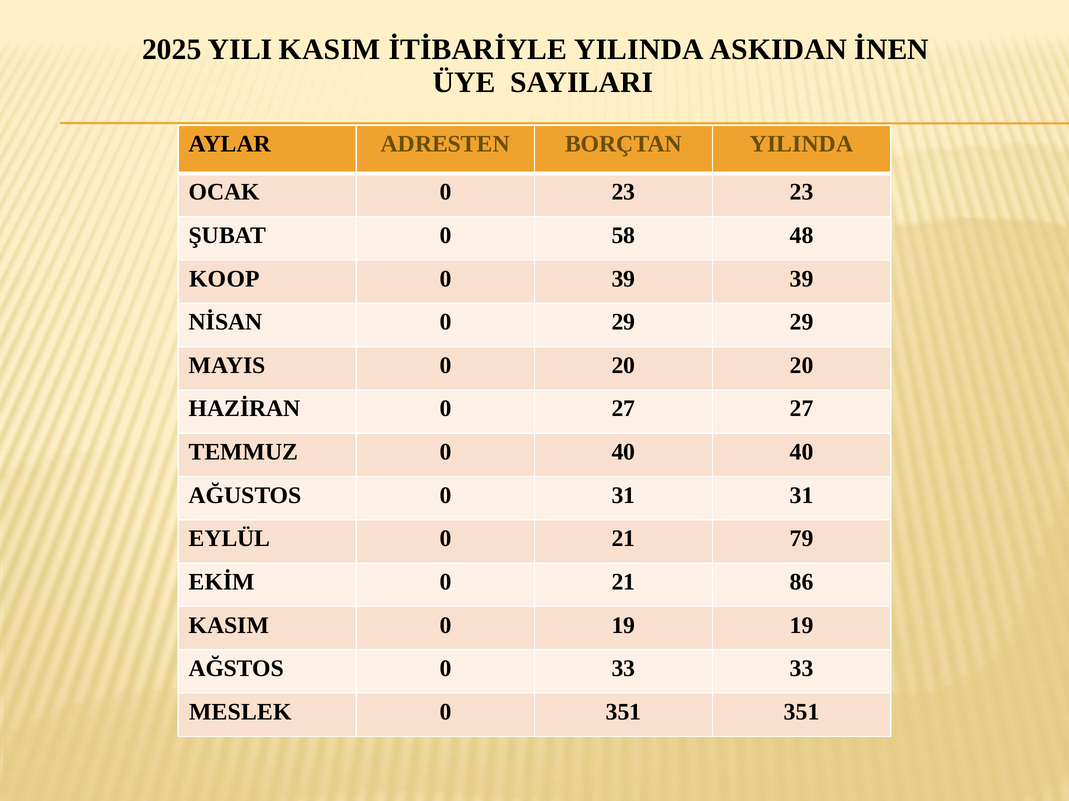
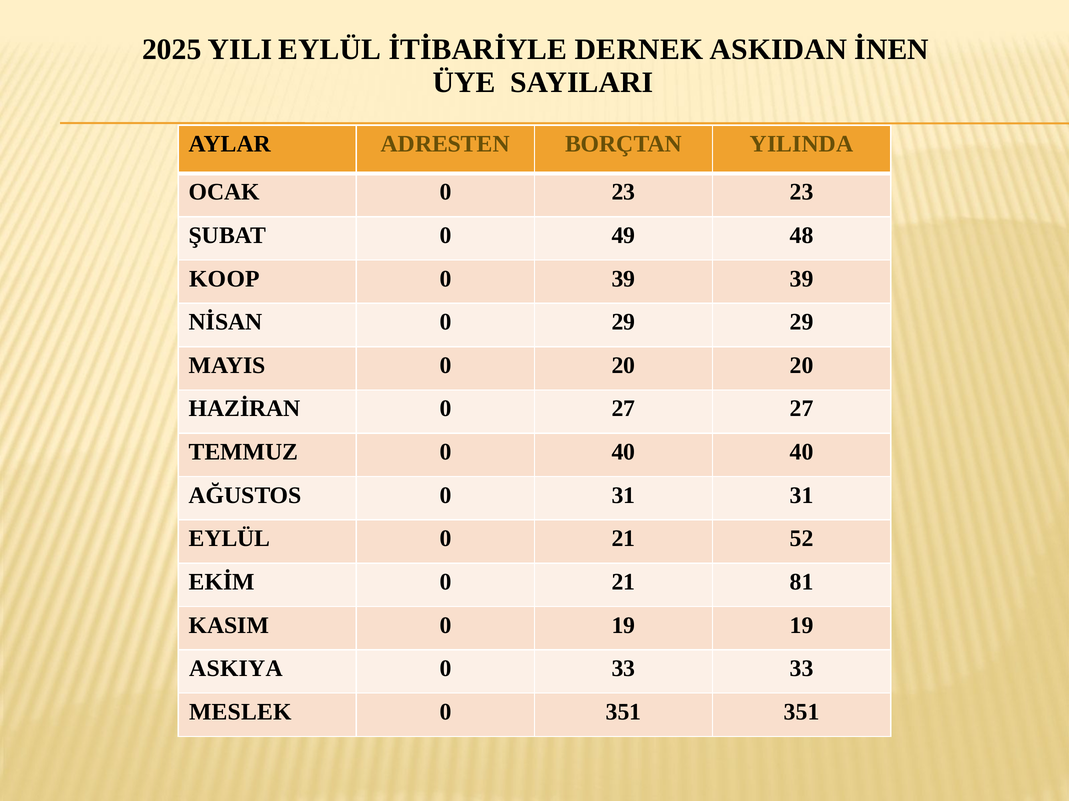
YILI KASIM: KASIM -> EYLÜL (330, 50)
İTİBARİYLE YILINDA: YILINDA -> DERNEK (639, 50)
58: 58 -> 49 (624, 236)
79: 79 -> 52 (802, 539)
86: 86 -> 81 (802, 582)
AĞSTOS: AĞSTOS -> ASKIYA (236, 669)
